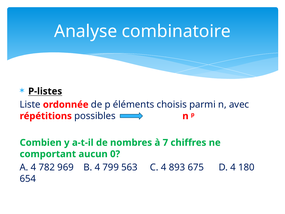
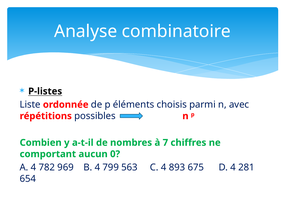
180: 180 -> 281 (246, 167)
